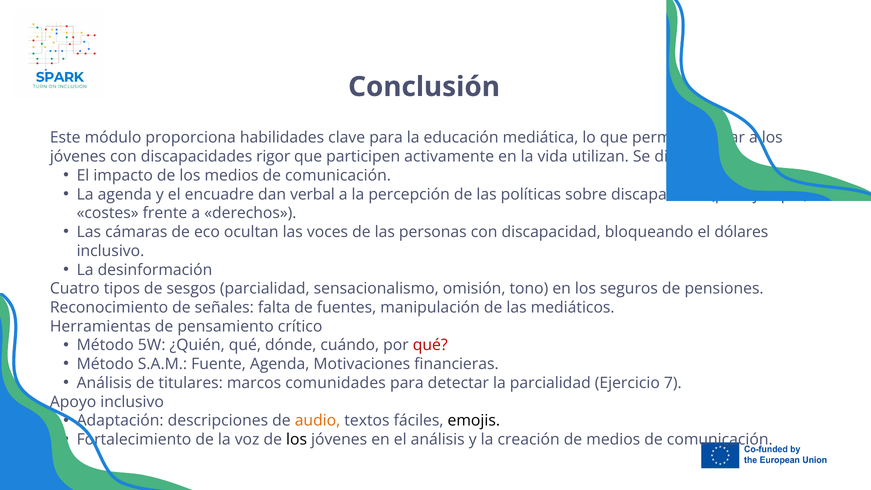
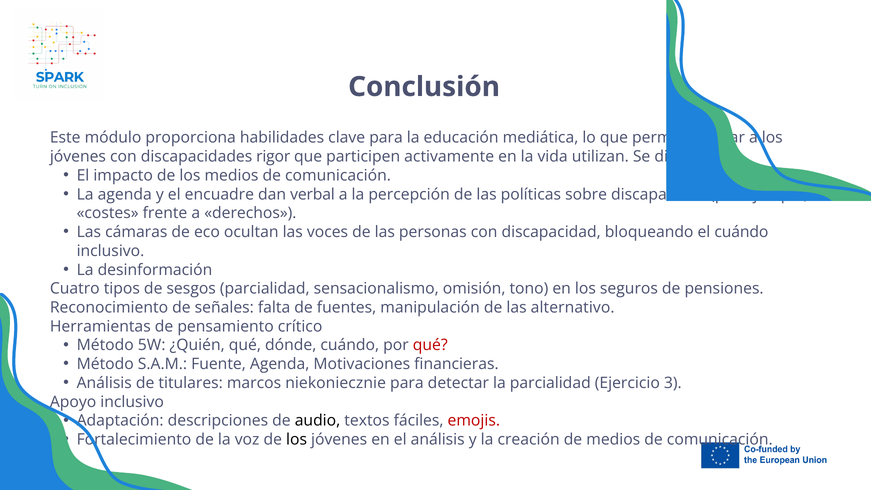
el dólares: dólares -> cuándo (741, 232)
mediáticos: mediáticos -> alternativo (573, 307)
comunidades: comunidades -> niekoniecznie (336, 383)
Ejercicio 7: 7 -> 3 (673, 383)
audio colour: orange -> black (317, 421)
emojis colour: black -> red (474, 421)
